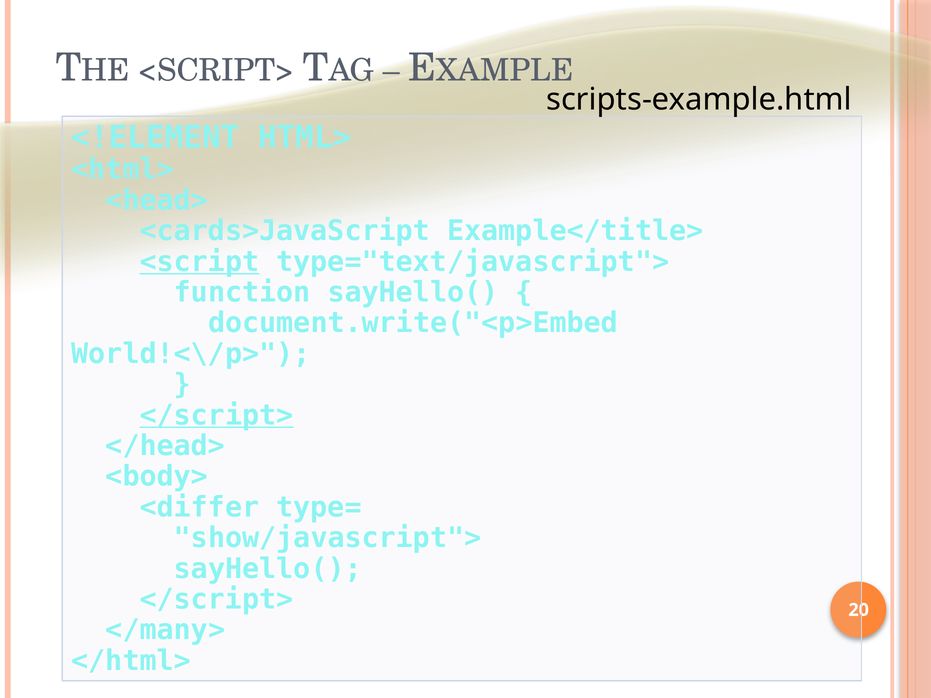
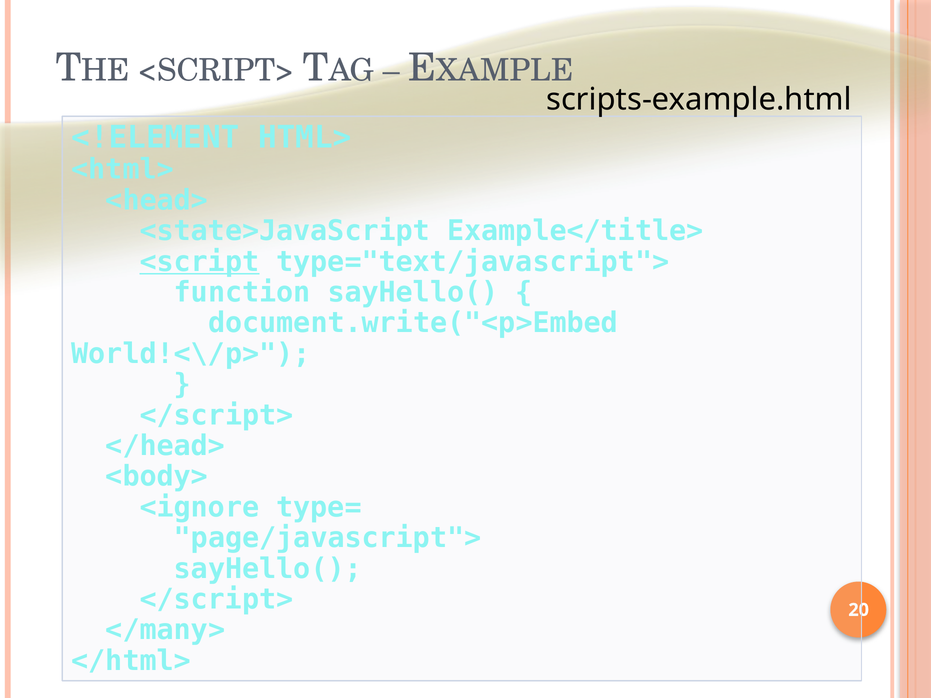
<cards>JavaScript: <cards>JavaScript -> <state>JavaScript (285, 231)
</script> underline: present -> none (217, 415)
<differ: <differ -> <ignore (199, 507)
show/javascript">: show/javascript"> -> page/javascript"> (328, 538)
